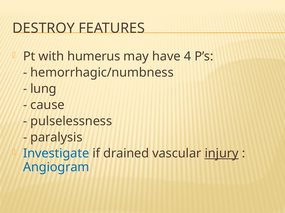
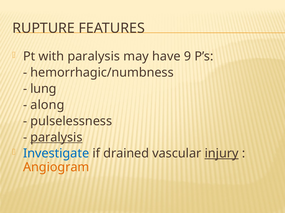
DESTROY: DESTROY -> RUPTURE (44, 28)
with humerus: humerus -> paralysis (94, 57)
4: 4 -> 9 (188, 57)
cause: cause -> along (47, 105)
paralysis underline: none -> present (56, 138)
Angiogram colour: blue -> orange (56, 168)
